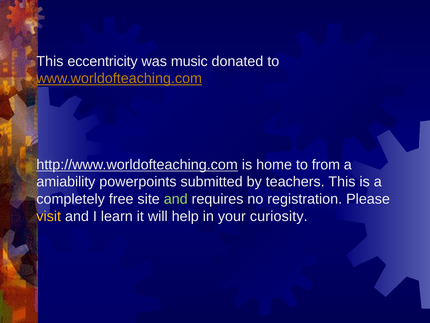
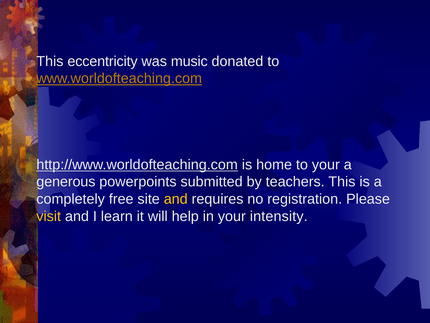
to from: from -> your (326, 164)
amiability: amiability -> generous (66, 182)
and colour: light green -> yellow (176, 199)
curiosity: curiosity -> intensity (279, 216)
